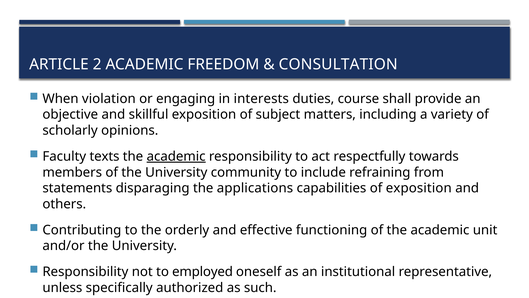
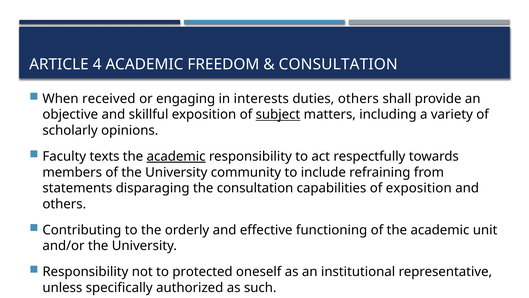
2: 2 -> 4 (97, 64)
violation: violation -> received (109, 99)
duties course: course -> others (358, 99)
subject underline: none -> present (278, 114)
the applications: applications -> consultation (255, 188)
employed: employed -> protected (202, 271)
